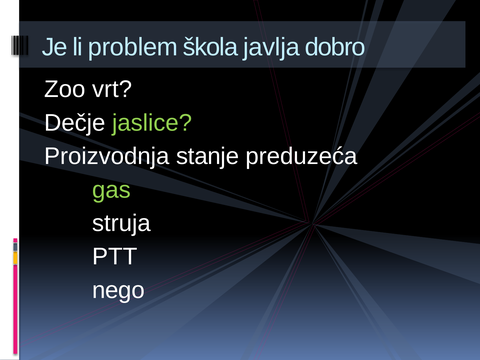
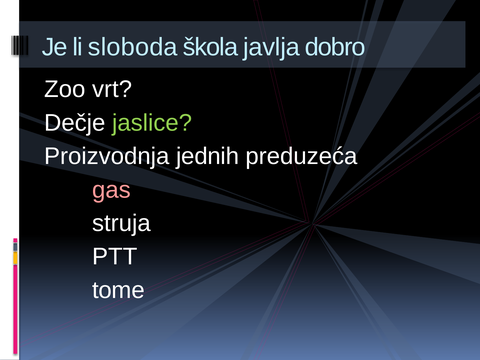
problem: problem -> sloboda (133, 47)
stanje: stanje -> jednih (208, 156)
gas colour: light green -> pink (112, 190)
nego: nego -> tome (118, 290)
